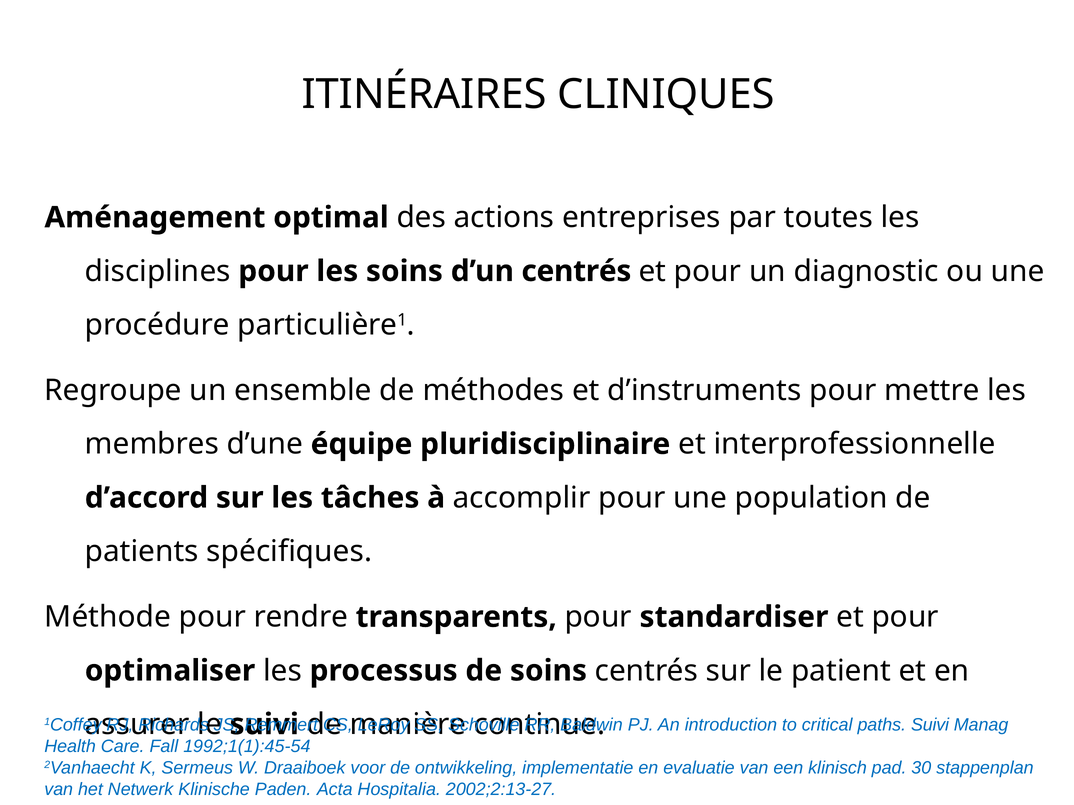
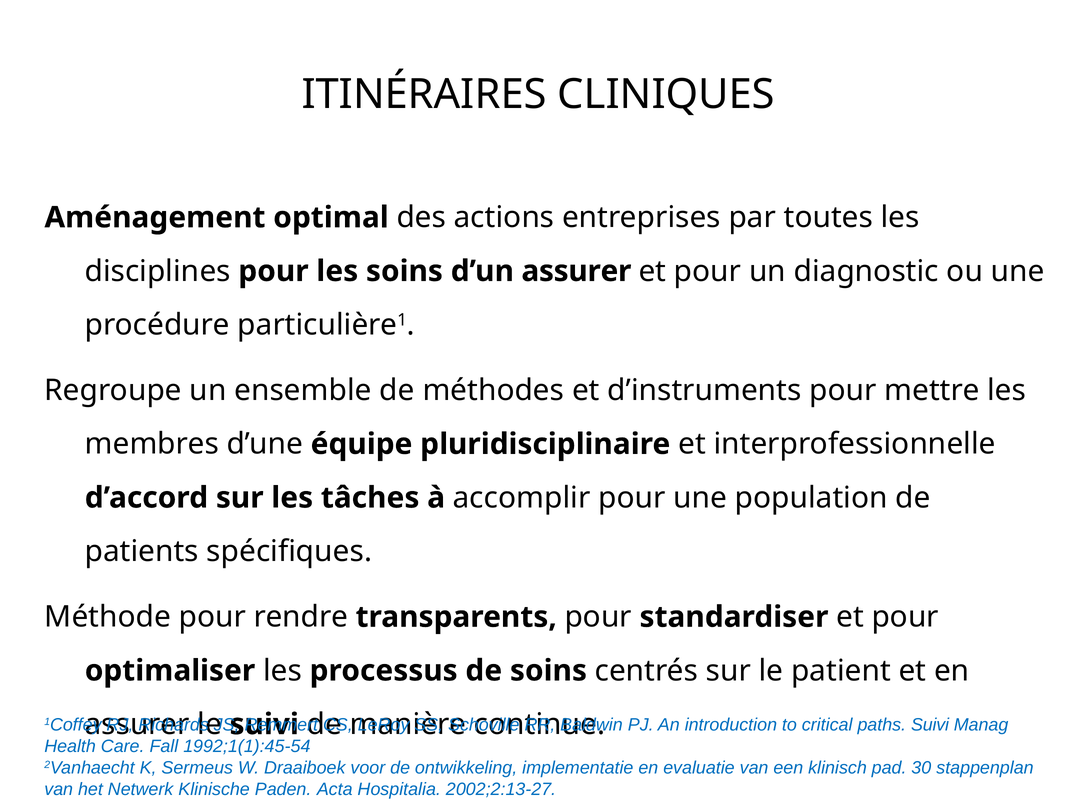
d’un centrés: centrés -> assurer (576, 271)
